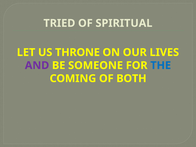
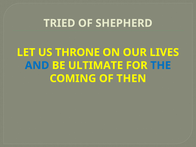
SPIRITUAL: SPIRITUAL -> SHEPHERD (124, 23)
AND colour: purple -> blue (37, 65)
SOMEONE: SOMEONE -> ULTIMATE (96, 65)
BOTH: BOTH -> THEN (131, 79)
